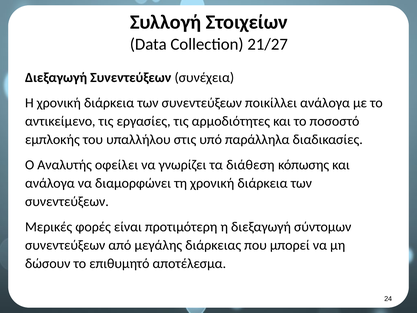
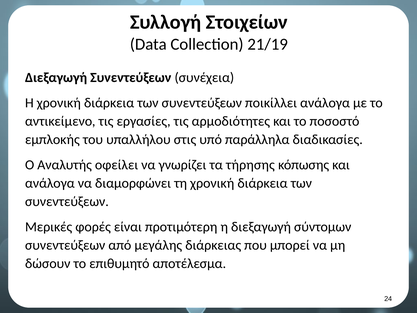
21/27: 21/27 -> 21/19 (268, 44)
διάθεση: διάθεση -> τήρησης (250, 165)
